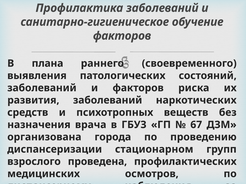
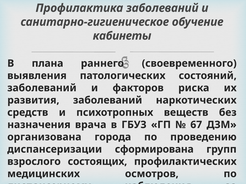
факторов: факторов -> кабинеты (122, 36)
стационарном: стационарном -> сформирована (154, 150)
проведена: проведена -> состоящих (97, 162)
